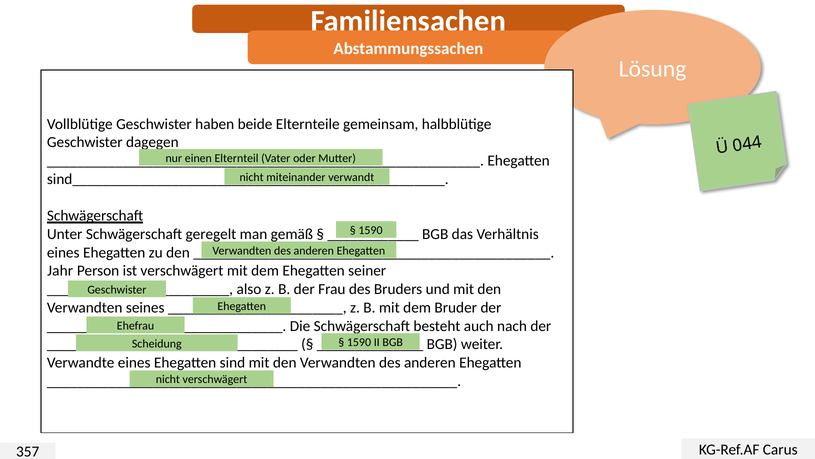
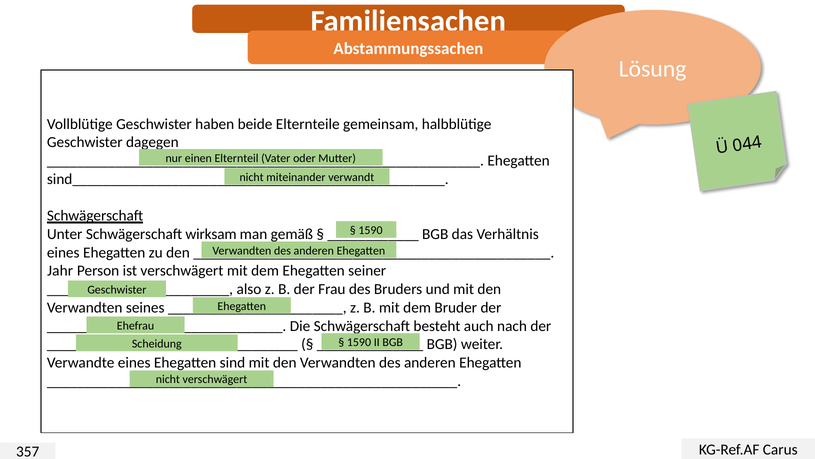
geregelt: geregelt -> wirksam (211, 234)
